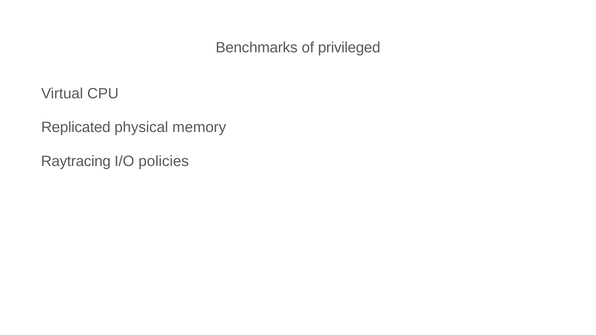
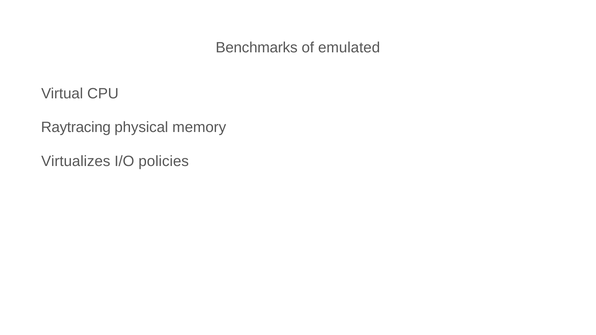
privileged: privileged -> emulated (349, 48)
Replicated: Replicated -> Raytracing (76, 128)
Raytracing: Raytracing -> Virtualizes (76, 161)
